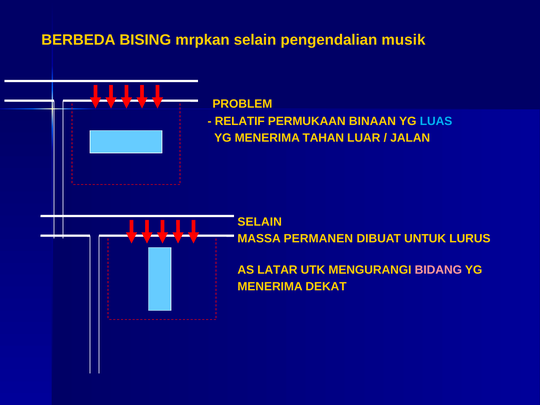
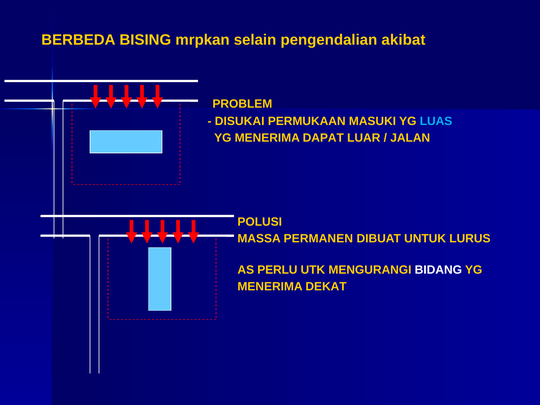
musik: musik -> akibat (403, 40)
RELATIF: RELATIF -> DISUKAI (240, 121)
BINAAN: BINAAN -> MASUKI (372, 121)
TAHAN: TAHAN -> DAPAT (323, 138)
SELAIN: SELAIN -> POLUSI (260, 222)
LATAR: LATAR -> PERLU (277, 270)
BIDANG colour: pink -> white (438, 270)
